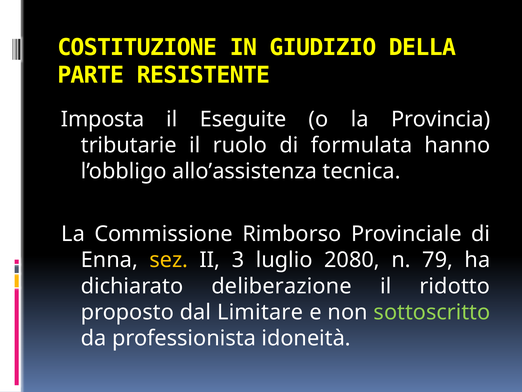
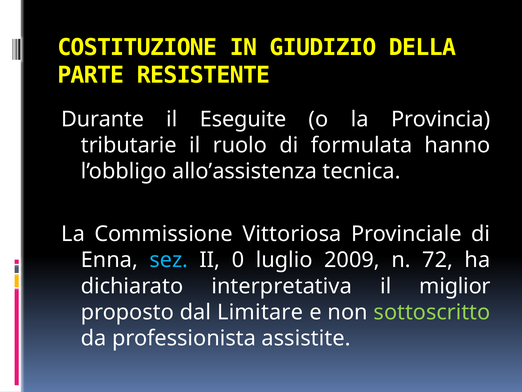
Imposta: Imposta -> Durante (103, 119)
Rimborso: Rimborso -> Vittoriosa (292, 234)
sez colour: yellow -> light blue (169, 260)
3: 3 -> 0 (238, 260)
2080: 2080 -> 2009 (352, 260)
79: 79 -> 72 (438, 260)
deliberazione: deliberazione -> interpretativa (282, 286)
ridotto: ridotto -> miglior (455, 286)
idoneità: idoneità -> assistite (306, 338)
